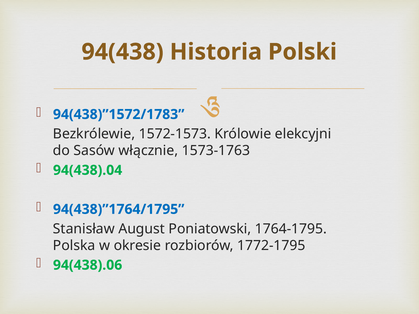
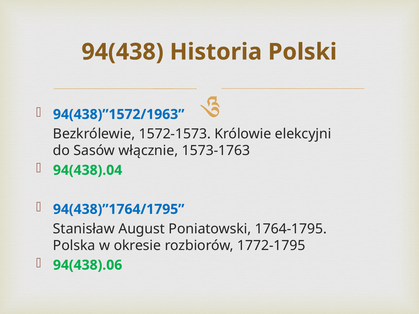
94(438)”1572/1783: 94(438)”1572/1783 -> 94(438)”1572/1963 (119, 114)
